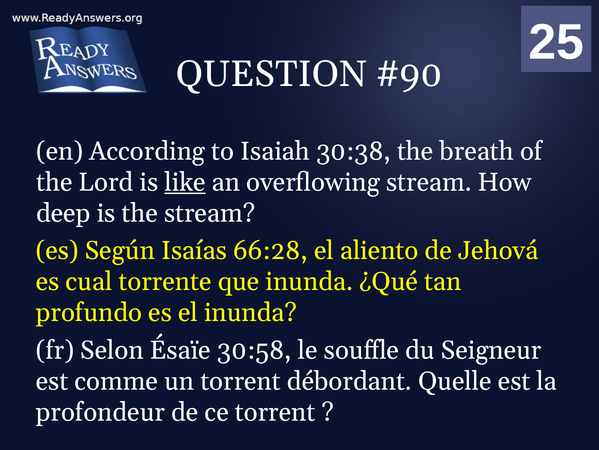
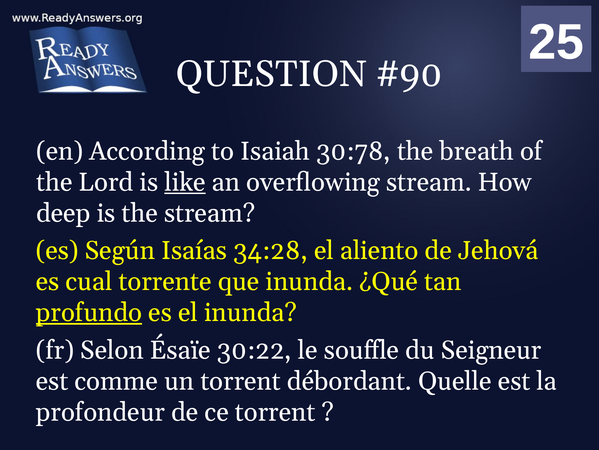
30:38: 30:38 -> 30:78 (353, 151)
66:28: 66:28 -> 34:28 (270, 250)
profundo underline: none -> present (89, 312)
30:58: 30:58 -> 30:22 (254, 350)
